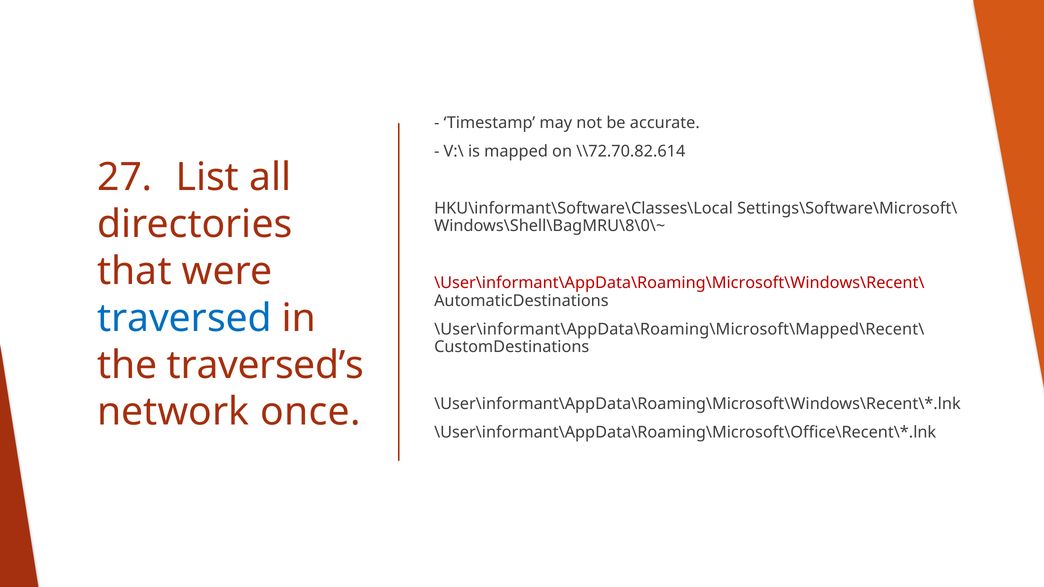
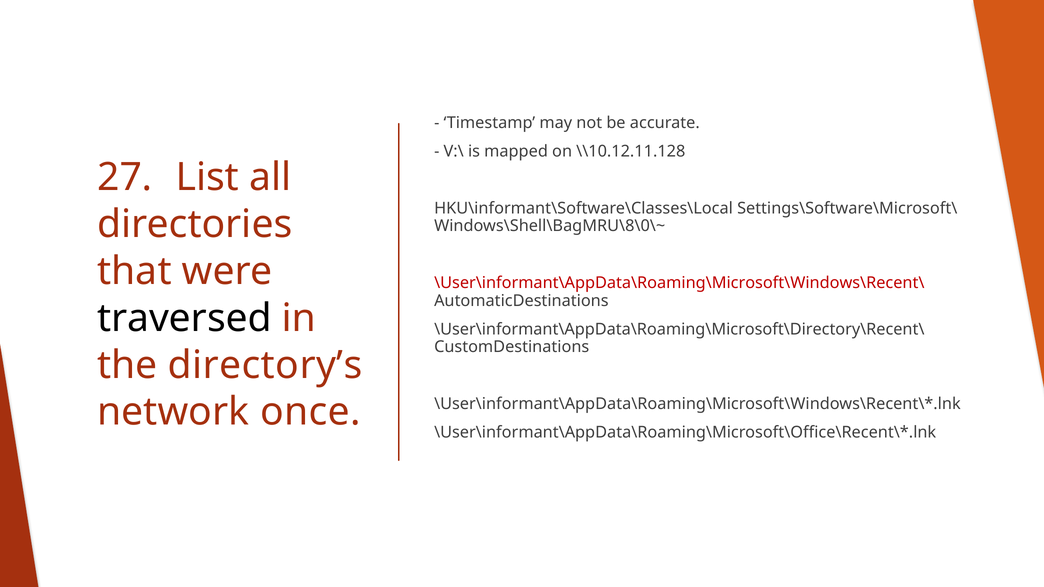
\\72.70.82.614: \\72.70.82.614 -> \\10.12.11.128 (631, 152)
traversed colour: blue -> black (184, 318)
\User\informant\AppData\Roaming\Microsoft\Mapped\Recent\: \User\informant\AppData\Roaming\Microsoft\Mapped\Recent\ -> \User\informant\AppData\Roaming\Microsoft\Directory\Recent\ (679, 329)
traversed’s: traversed’s -> directory’s (265, 365)
